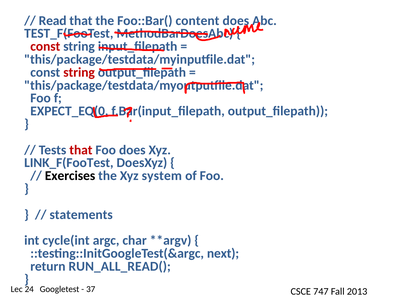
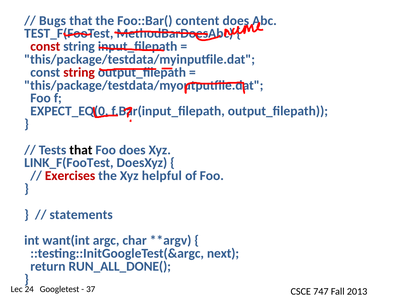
Read: Read -> Bugs (53, 21)
that colour: red -> black (81, 150)
Exercises colour: black -> red (70, 176)
system: system -> helpful (162, 176)
cycle(int: cycle(int -> want(int (66, 240)
RUN_ALL_READ(: RUN_ALL_READ( -> RUN_ALL_DONE( (120, 266)
